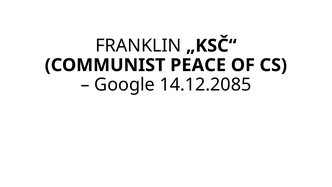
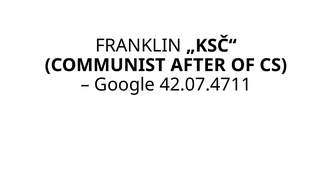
PEACE: PEACE -> AFTER (198, 65)
14.12.2085: 14.12.2085 -> 42.07.4711 (205, 85)
